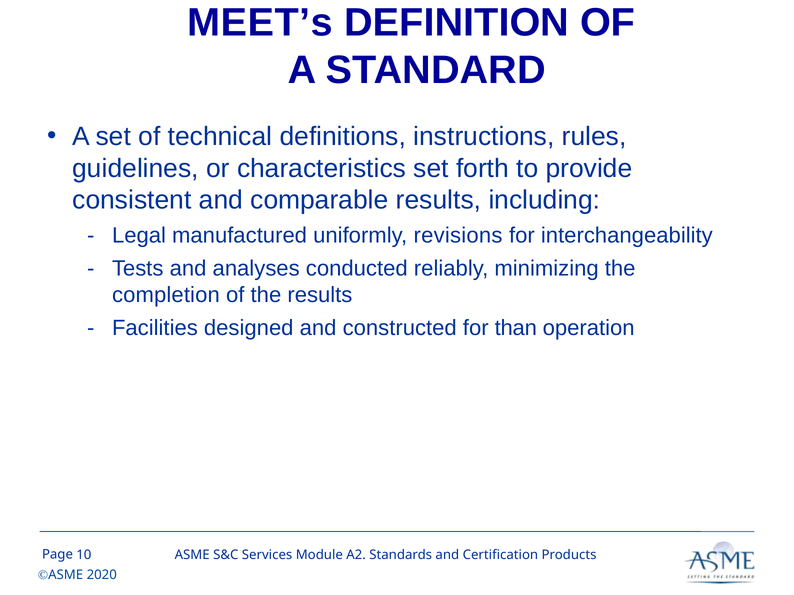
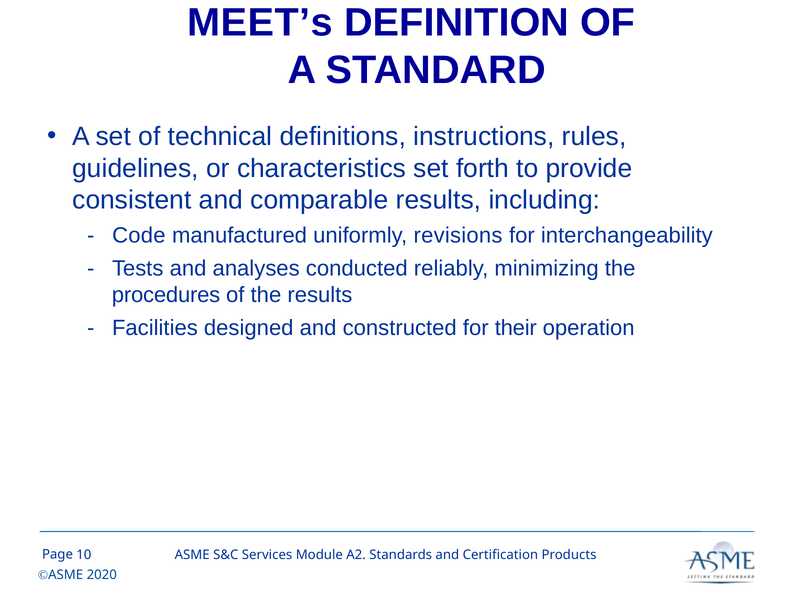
Legal: Legal -> Code (139, 236)
completion: completion -> procedures (166, 295)
than: than -> their (516, 328)
